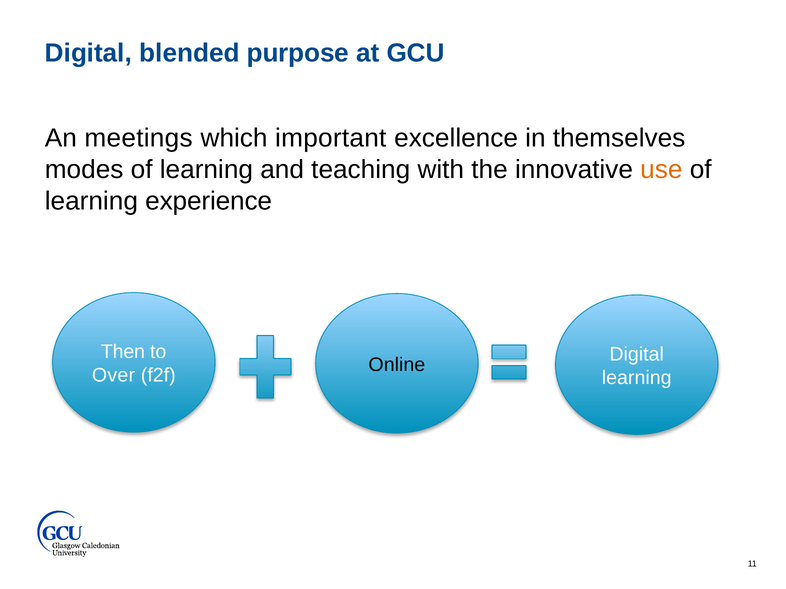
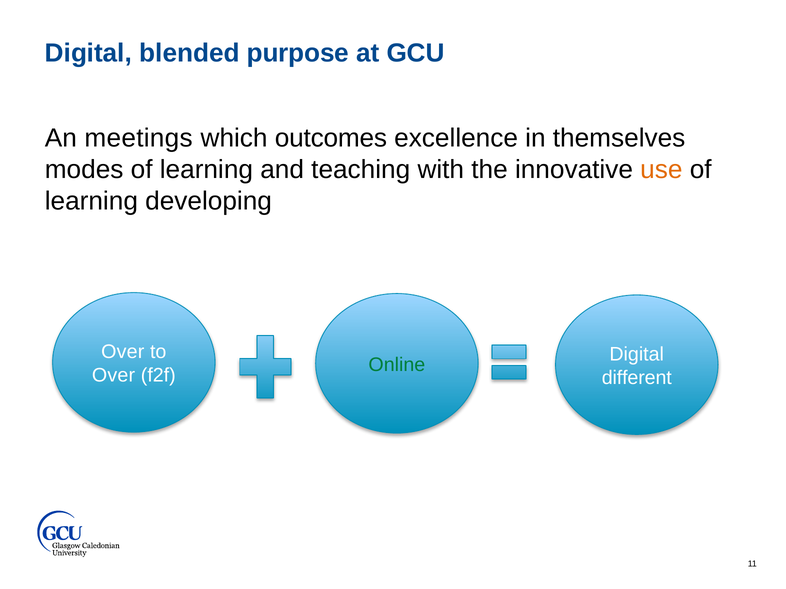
important: important -> outcomes (331, 138)
experience: experience -> developing (209, 201)
Then: Then -> Over (123, 352)
Online colour: black -> green (397, 365)
learning: learning -> different (637, 378)
